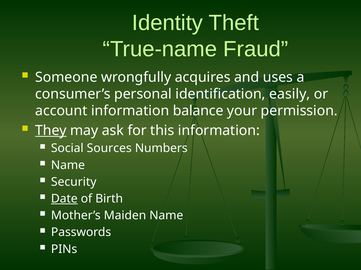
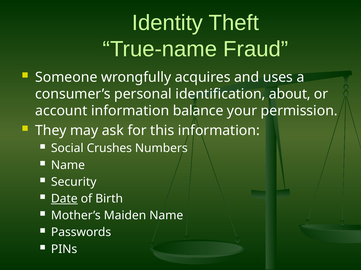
easily: easily -> about (290, 94)
They underline: present -> none (51, 131)
Sources: Sources -> Crushes (109, 149)
